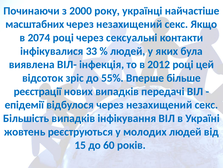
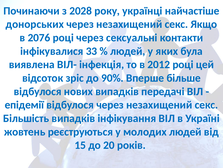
2000: 2000 -> 2028 (81, 11)
масштабних: масштабних -> донорських (35, 24)
2074: 2074 -> 2076 (39, 38)
55%: 55% -> 90% (112, 78)
реєстрації: реєстрації -> відбулося (38, 91)
60: 60 -> 20 (109, 145)
